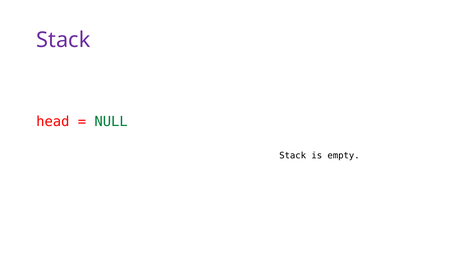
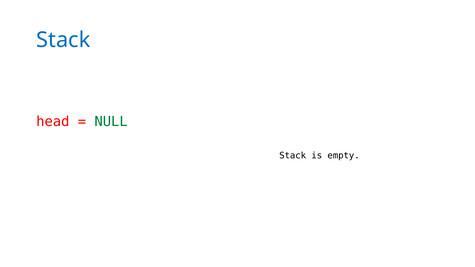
Stack colour: purple -> blue (63, 40)
